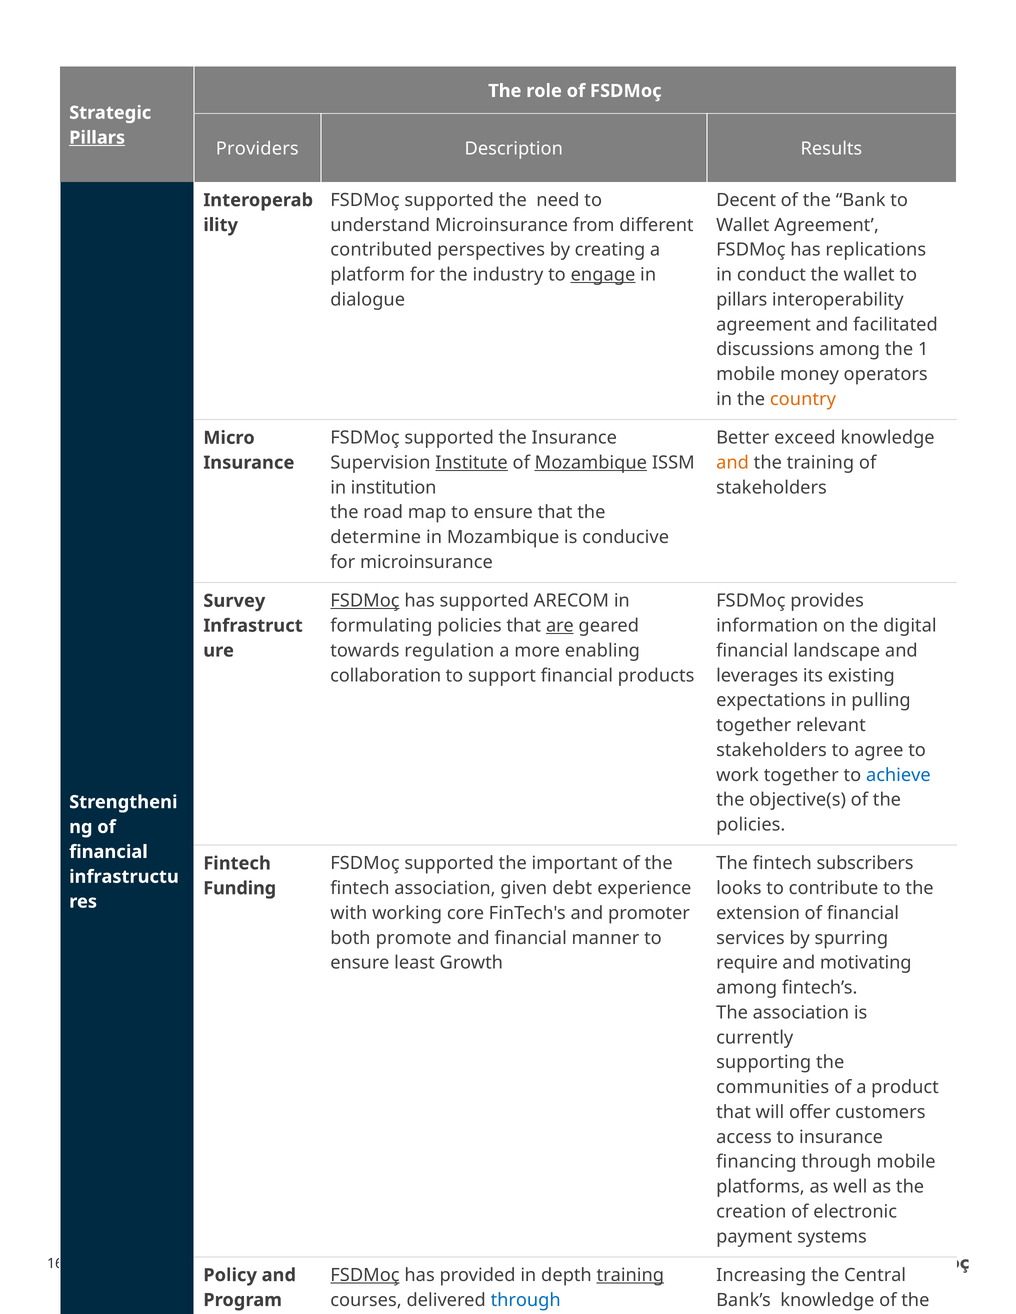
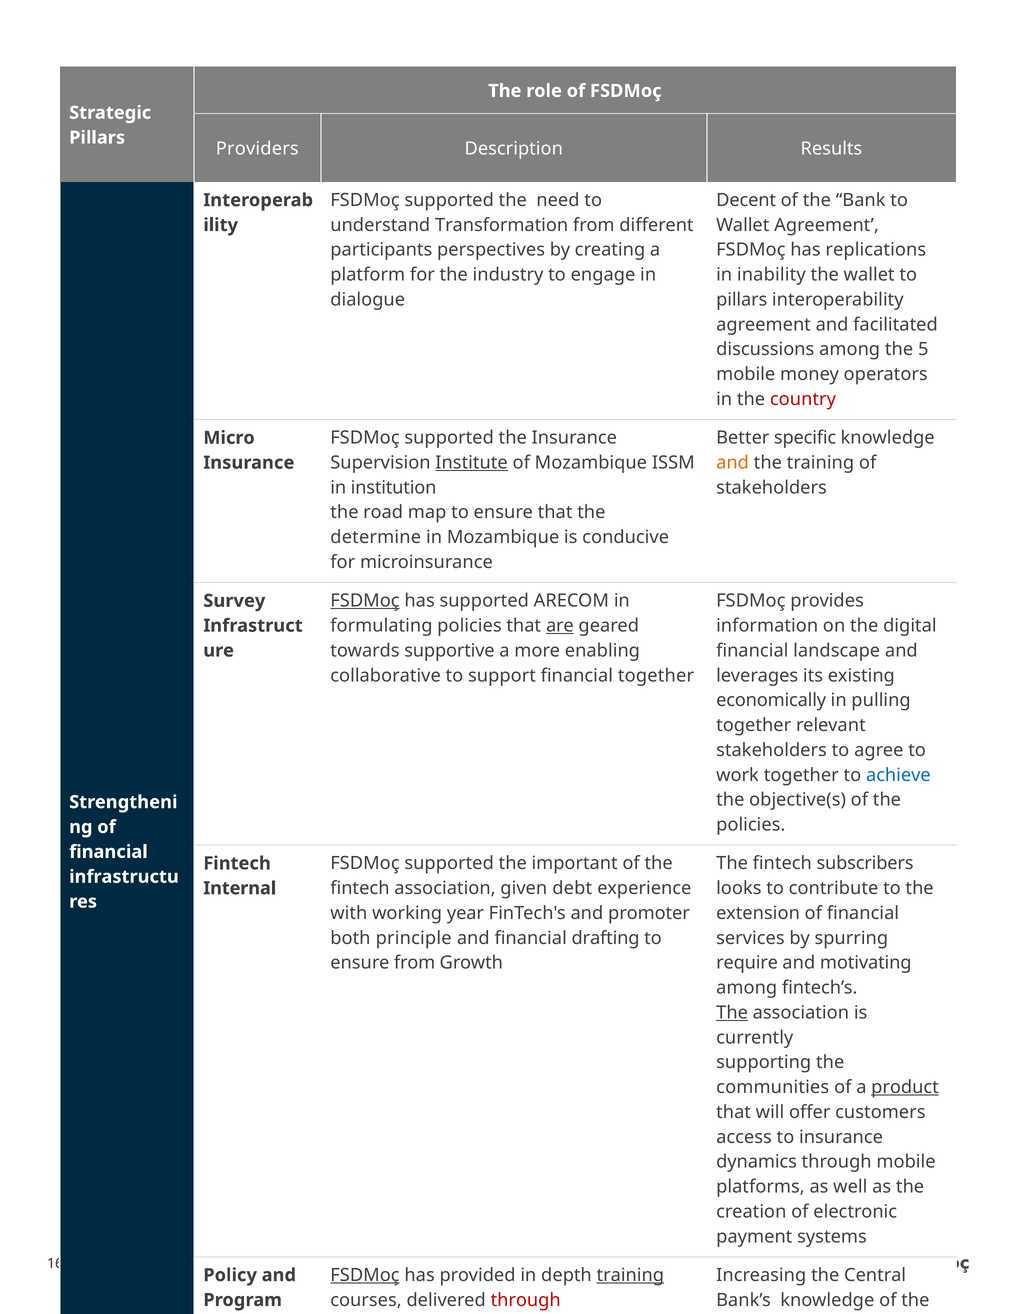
Pillars underline: present -> none (97, 138)
understand Microinsurance: Microinsurance -> Transformation (502, 225)
contributed: contributed -> participants (381, 250)
engage underline: present -> none (603, 275)
conduct: conduct -> inability (771, 275)
1: 1 -> 5 (923, 350)
country colour: orange -> red (803, 399)
exceed: exceed -> specific (805, 438)
Mozambique underline: present -> none (591, 463)
regulation: regulation -> supportive (449, 651)
collaboration: collaboration -> collaborative (386, 676)
financial products: products -> together (656, 676)
expectations: expectations -> economically (771, 701)
Funding: Funding -> Internal (240, 889)
core: core -> year (465, 914)
promote: promote -> principle (414, 939)
manner: manner -> drafting (606, 939)
ensure least: least -> from (415, 963)
The underline: none -> present (732, 1013)
product underline: none -> present (905, 1088)
financing: financing -> dynamics (757, 1163)
through colour: blue -> red (526, 1301)
